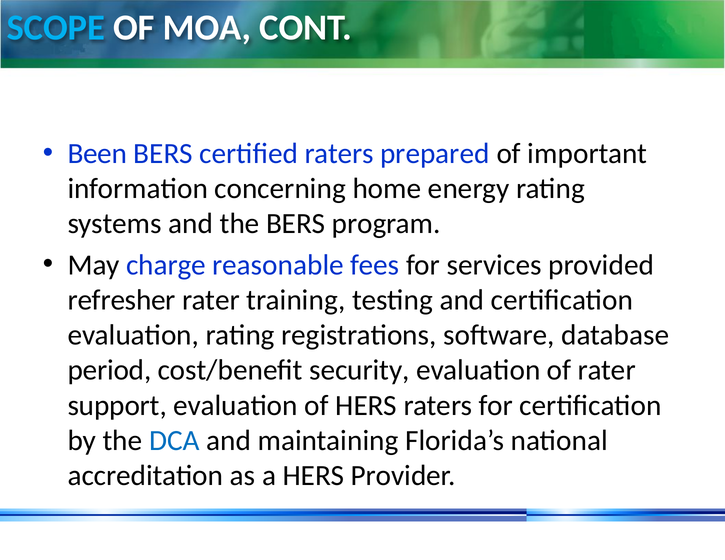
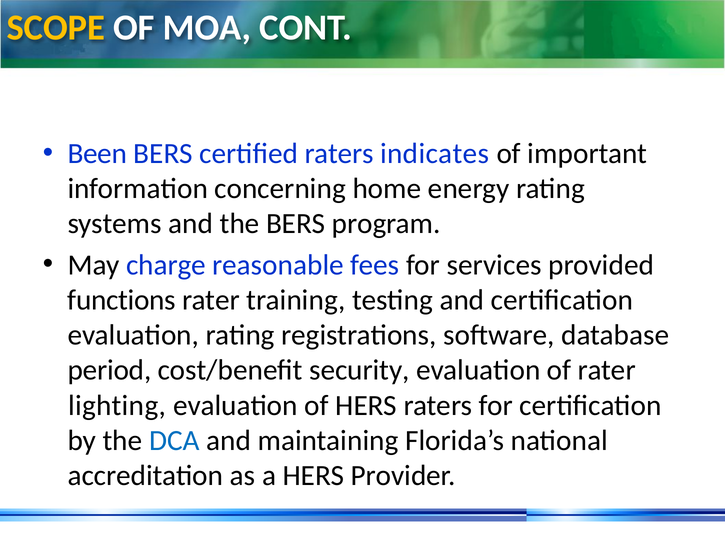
SCOPE colour: light blue -> yellow (56, 28)
prepared: prepared -> indicates (435, 154)
refresher: refresher -> functions (122, 300)
support: support -> lighting (117, 406)
